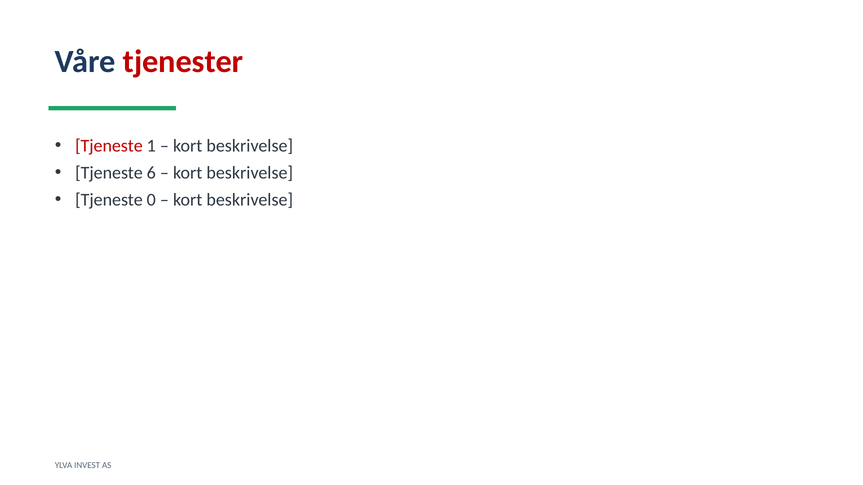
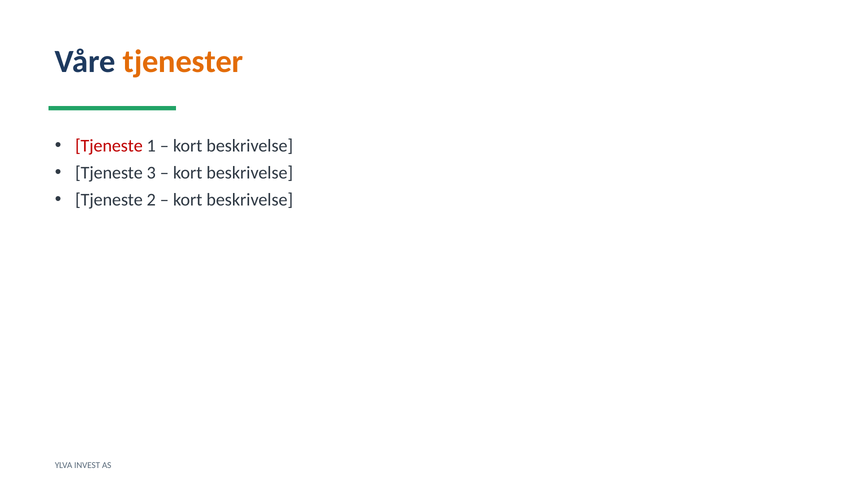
tjenester colour: red -> orange (183, 62)
6: 6 -> 3 (151, 173)
0: 0 -> 2 (151, 200)
